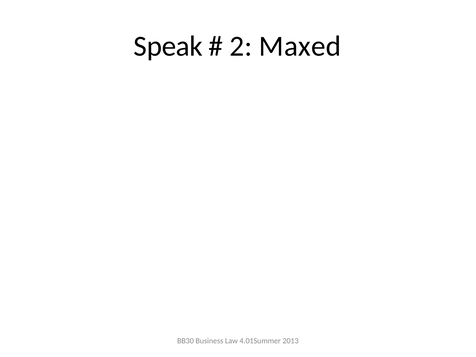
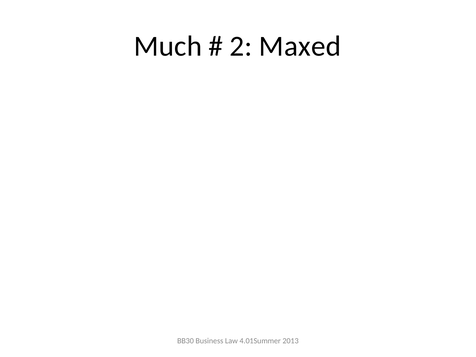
Speak: Speak -> Much (168, 46)
